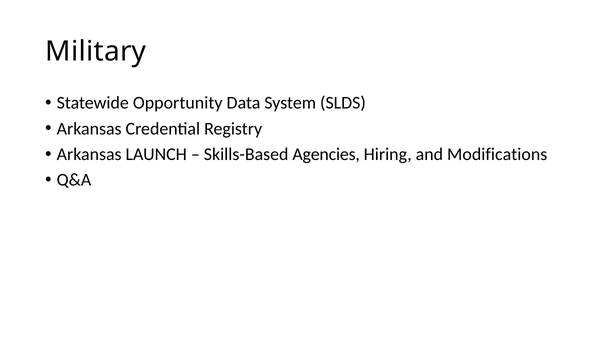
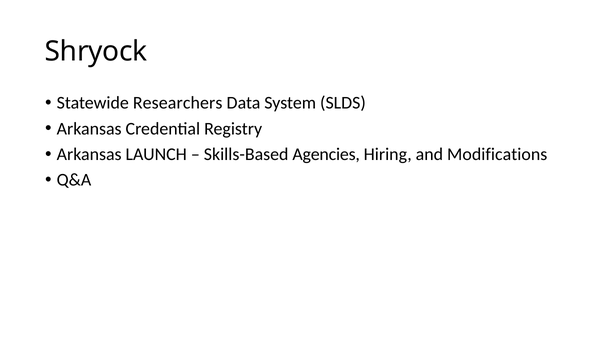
Military: Military -> Shryock (96, 51)
Opportunity: Opportunity -> Researchers (178, 103)
